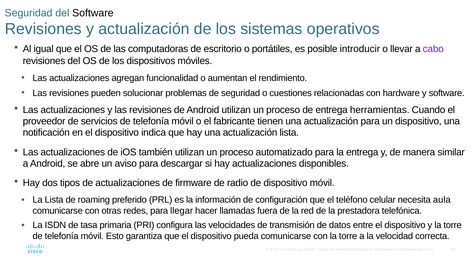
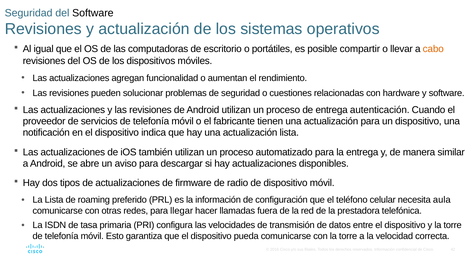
introducir: introducir -> compartir (360, 49)
cabo colour: purple -> orange (433, 49)
herramientas: herramientas -> autenticación (380, 110)
